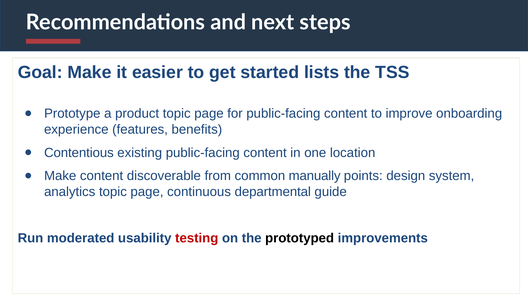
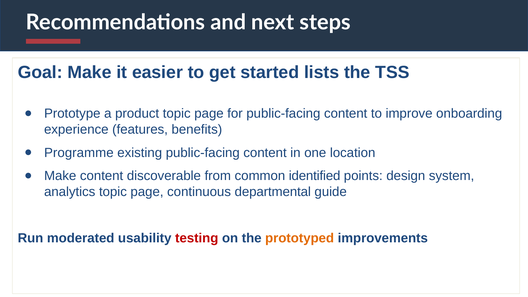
Contentious: Contentious -> Programme (79, 153)
manually: manually -> identified (315, 176)
prototyped colour: black -> orange (300, 238)
